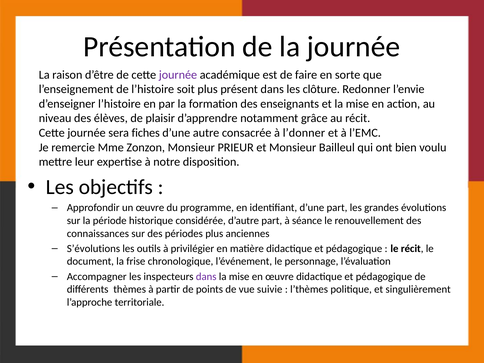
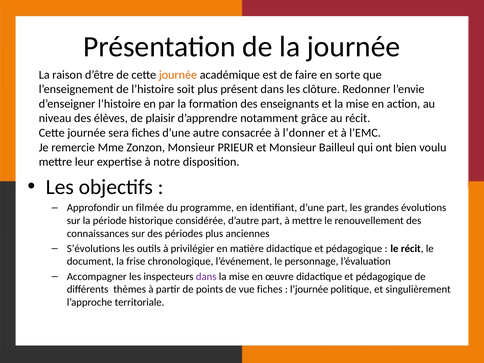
journée colour: purple -> orange (178, 75)
un œuvre: œuvre -> filmée (150, 208)
à séance: séance -> mettre (307, 221)
vue suivie: suivie -> fiches (270, 289)
l’thèmes: l’thèmes -> l’journée (309, 289)
